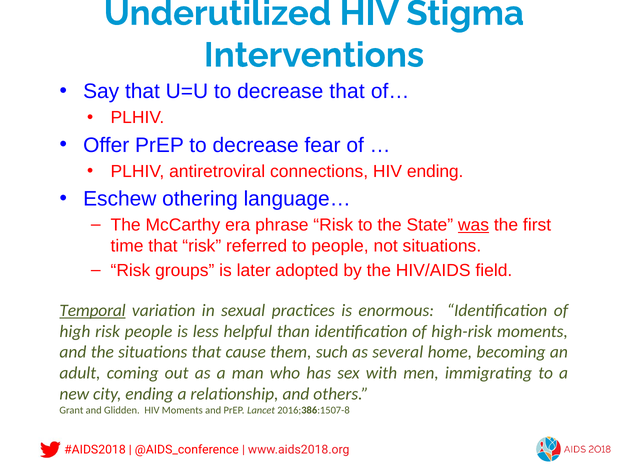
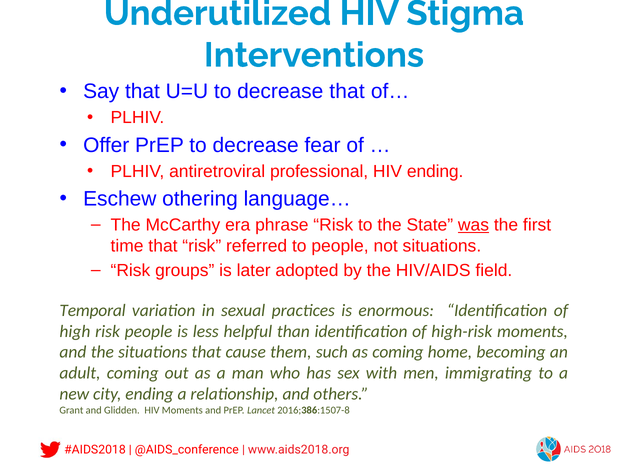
connections: connections -> professional (319, 171)
Temporal underline: present -> none (93, 310)
as several: several -> coming (398, 352)
